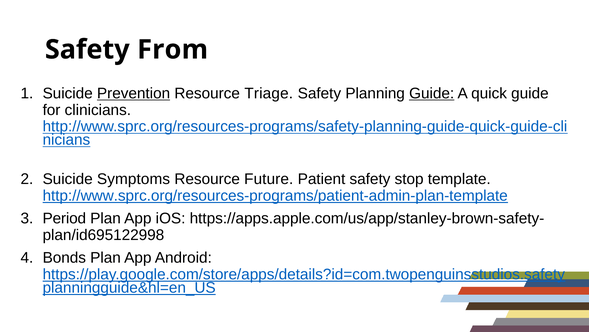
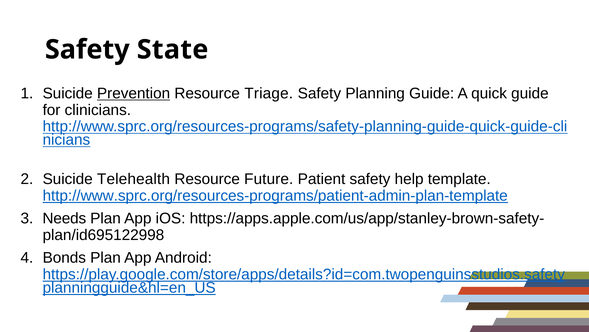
From: From -> State (173, 49)
Guide underline: present -> none (432, 93)
Symptoms: Symptoms -> Telehealth (133, 179)
stop: stop -> help (409, 179)
Period: Period -> Needs (64, 218)
